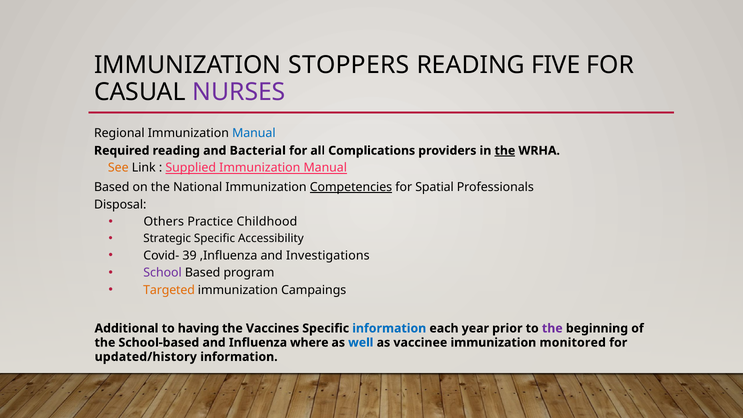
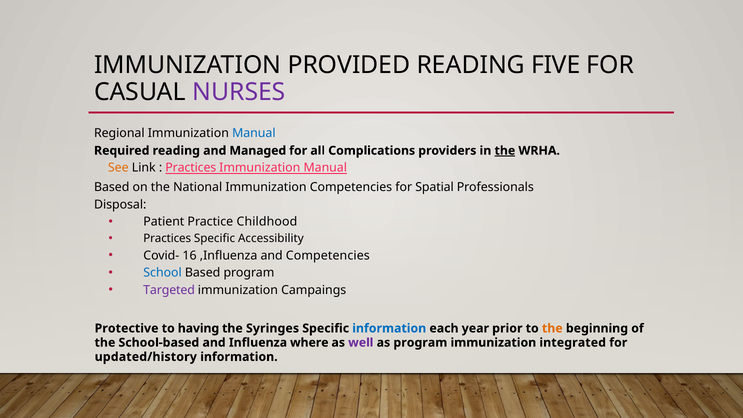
STOPPERS: STOPPERS -> PROVIDED (349, 65)
Bacterial: Bacterial -> Managed (258, 151)
Supplied: Supplied -> Practices (191, 168)
Competencies underline: present -> none (351, 187)
Others: Others -> Patient (164, 222)
Strategic: Strategic -> Practices (167, 239)
39: 39 -> 16 (190, 255)
and Investigations: Investigations -> Competencies (328, 255)
School colour: purple -> blue (163, 273)
Targeted colour: orange -> purple (169, 290)
Additional: Additional -> Protective (127, 328)
Vaccines: Vaccines -> Syringes (273, 328)
the colour: purple -> orange (552, 328)
well colour: blue -> purple (361, 343)
as vaccinee: vaccinee -> program (420, 343)
monitored: monitored -> integrated (573, 343)
